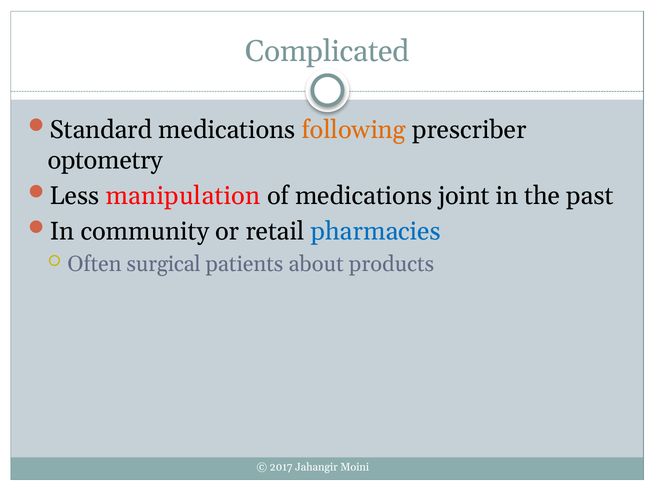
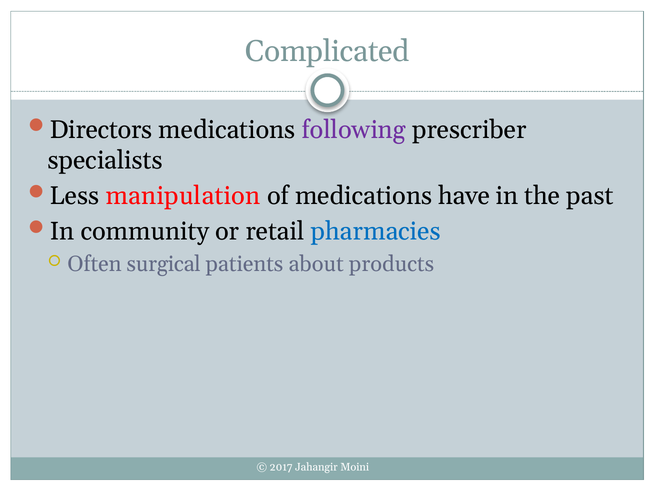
Standard: Standard -> Directors (101, 130)
following colour: orange -> purple (354, 130)
optometry: optometry -> specialists (105, 160)
joint: joint -> have (464, 196)
